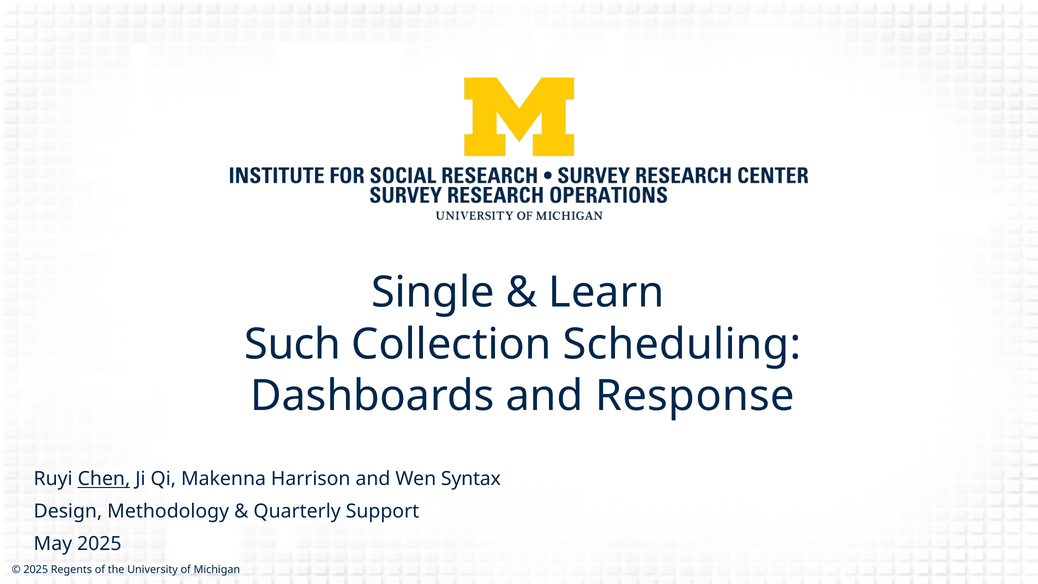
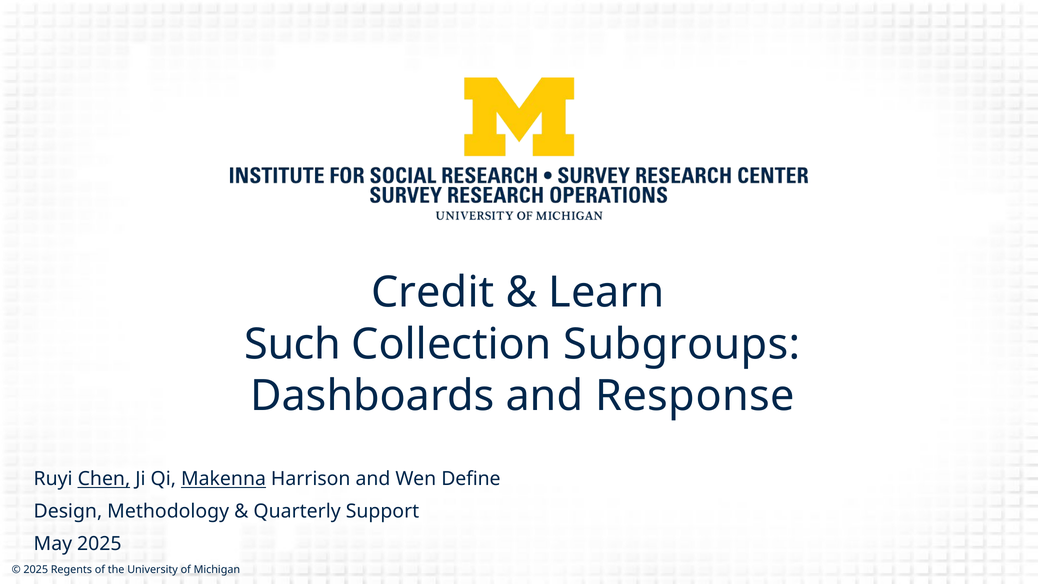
Single: Single -> Credit (433, 292)
Scheduling: Scheduling -> Subgroups (682, 344)
Makenna underline: none -> present (223, 479)
Syntax: Syntax -> Define (471, 479)
